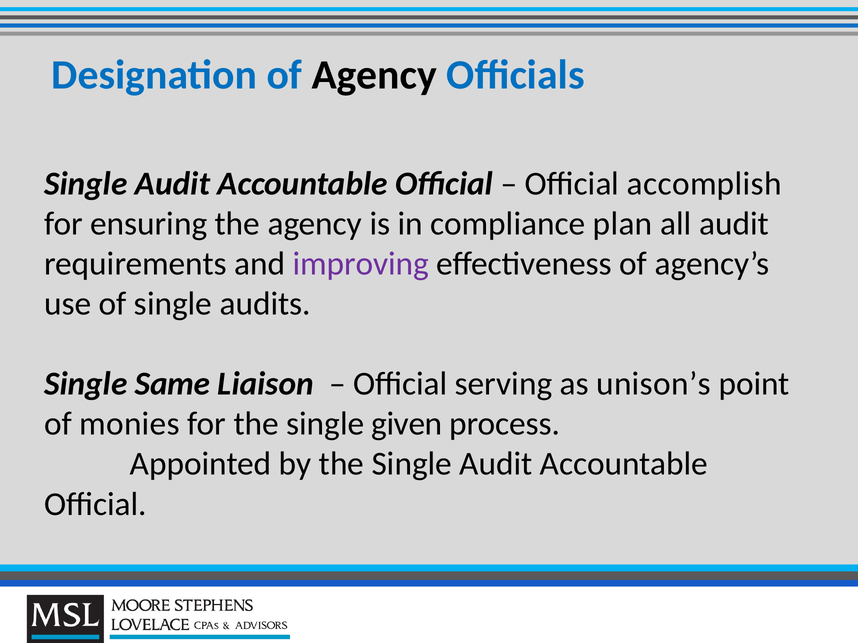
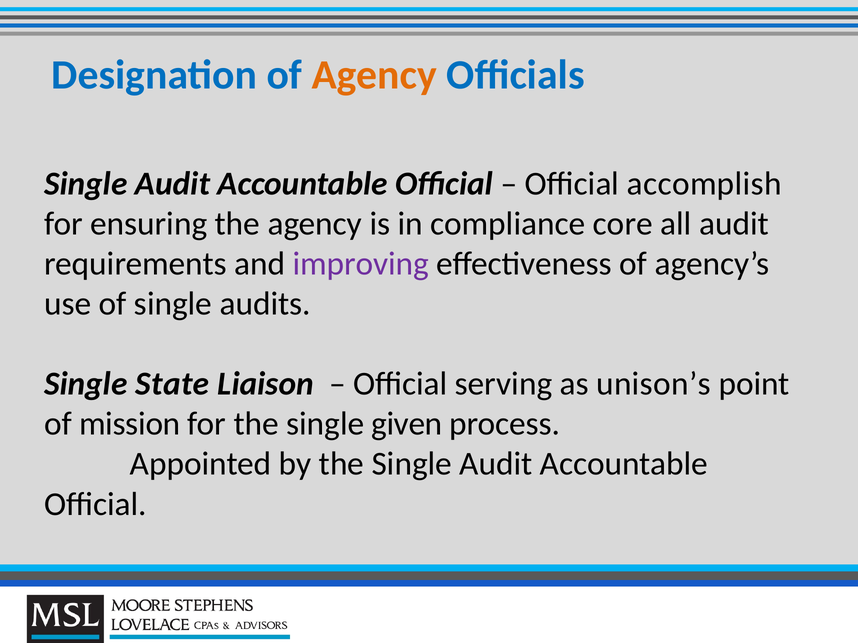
Agency colour: black -> orange (374, 75)
plan: plan -> core (623, 224)
Same: Same -> State (172, 384)
monies: monies -> mission (130, 424)
